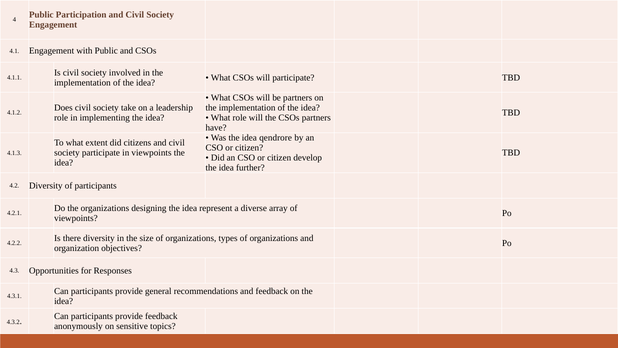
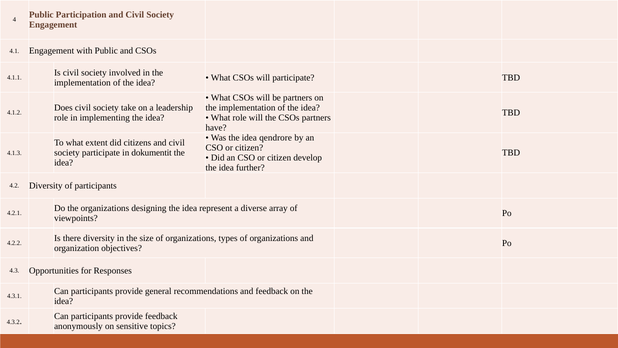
in viewpoints: viewpoints -> dokumentit (152, 153)
